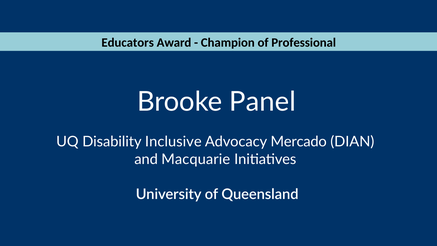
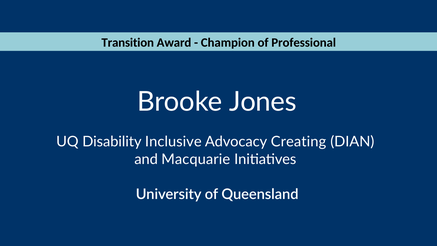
Educators: Educators -> Transition (128, 42)
Panel: Panel -> Jones (263, 102)
Mercado: Mercado -> Creating (298, 142)
